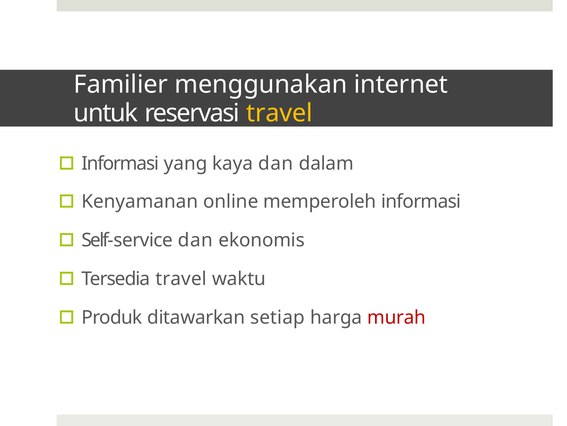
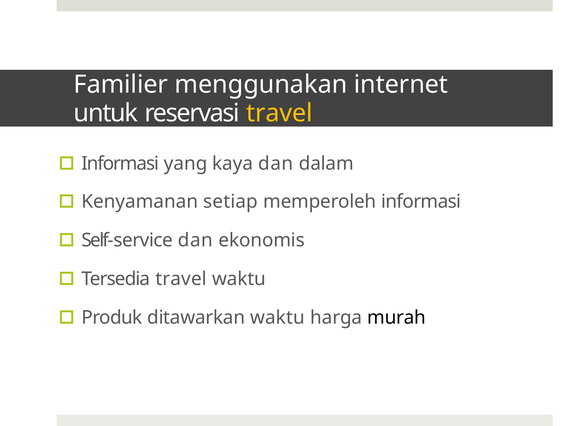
online: online -> setiap (231, 201)
ditawarkan setiap: setiap -> waktu (277, 317)
murah colour: red -> black (397, 317)
